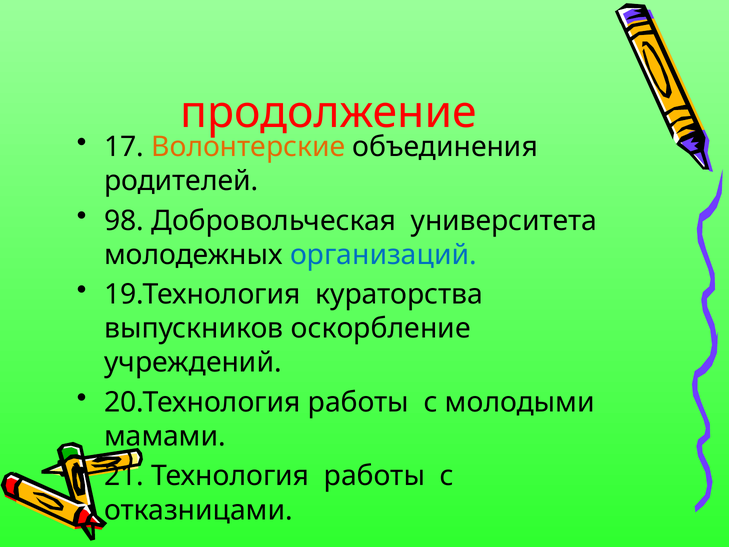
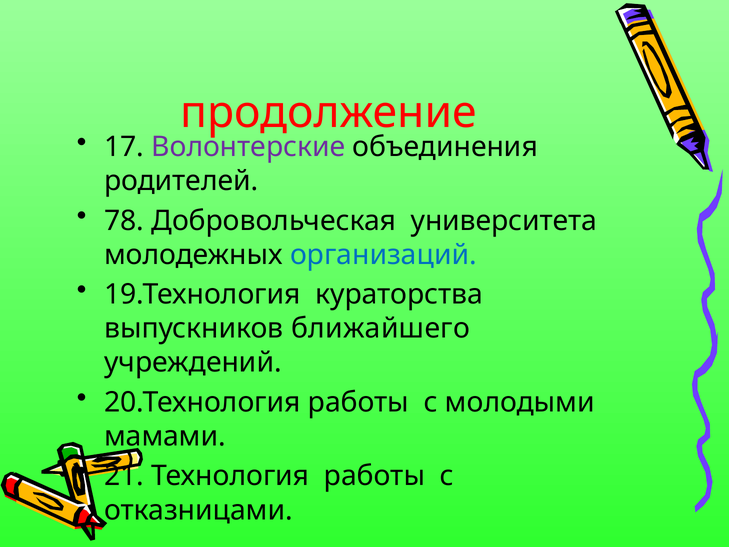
Волонтерские colour: orange -> purple (248, 147)
98: 98 -> 78 (124, 221)
оскорбление: оскорбление -> ближайшего (381, 328)
